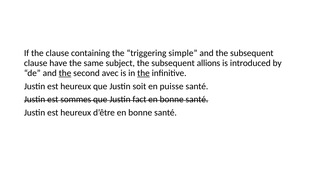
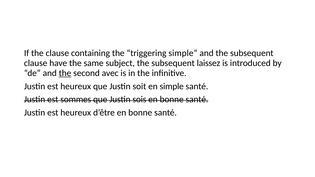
allions: allions -> laissez (209, 63)
the underline: present -> none (143, 73)
en puisse: puisse -> simple (172, 86)
fact: fact -> sois (139, 100)
